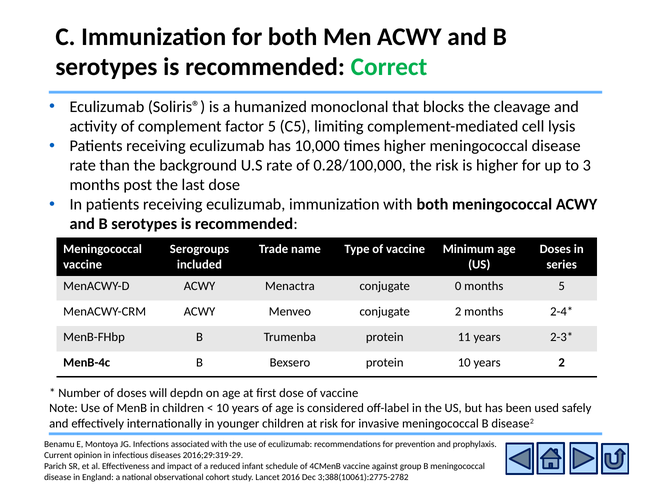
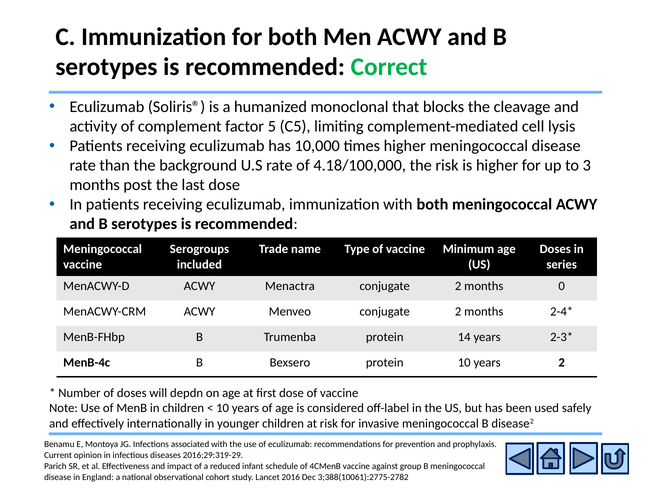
0.28/100,000: 0.28/100,000 -> 4.18/100,000 (360, 166)
Menactra conjugate 0: 0 -> 2 (458, 286)
months 5: 5 -> 0 (562, 286)
11: 11 -> 14 (464, 337)
